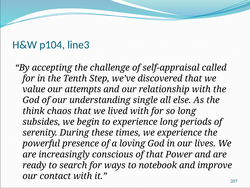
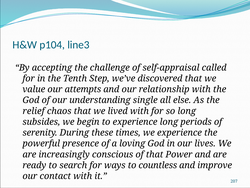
think: think -> relief (34, 111)
notebook: notebook -> countless (158, 165)
